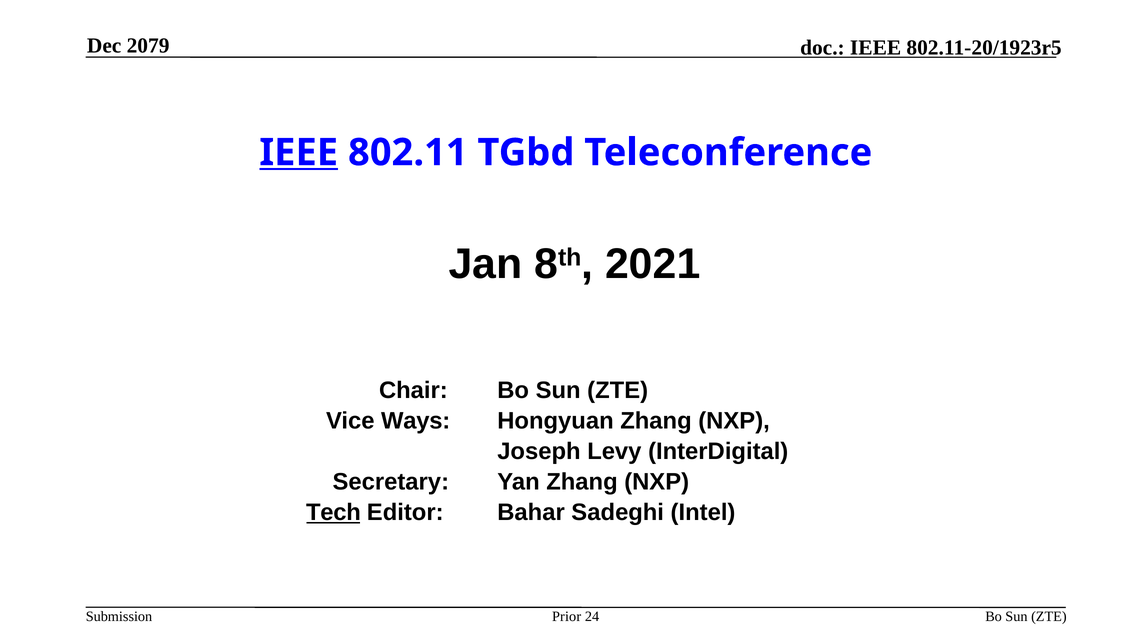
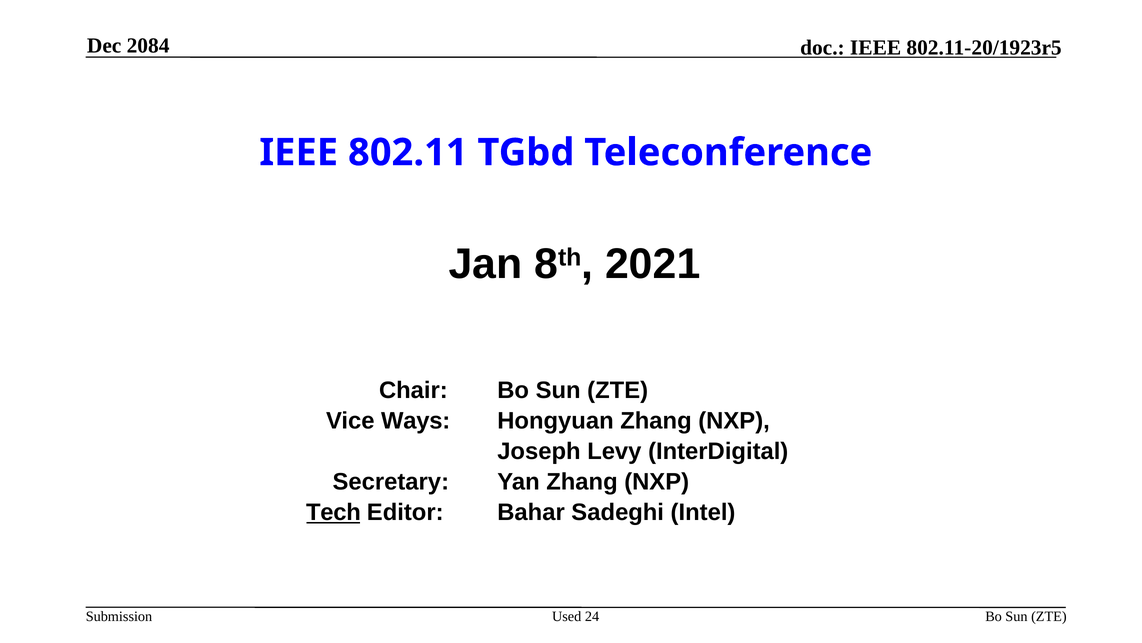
2079: 2079 -> 2084 (148, 45)
IEEE underline: present -> none (299, 152)
Prior: Prior -> Used (567, 616)
